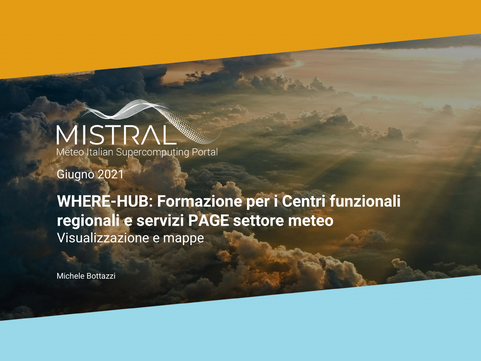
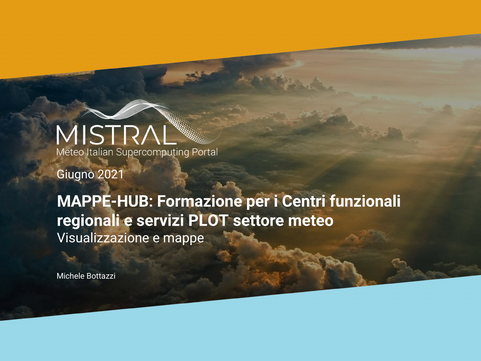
WHERE-HUB: WHERE-HUB -> MAPPE-HUB (105, 201)
PAGE: PAGE -> PLOT (208, 220)
